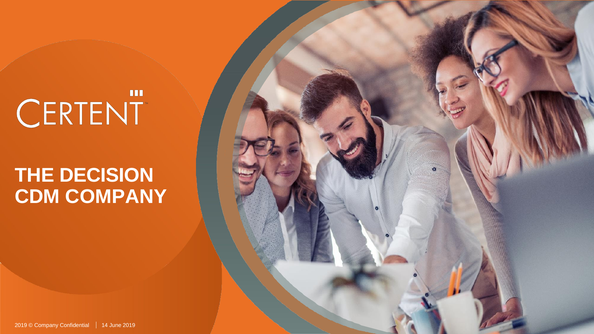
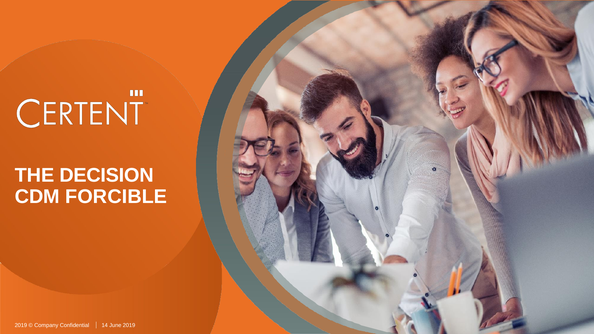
CDM COMPANY: COMPANY -> FORCIBLE (116, 197)
